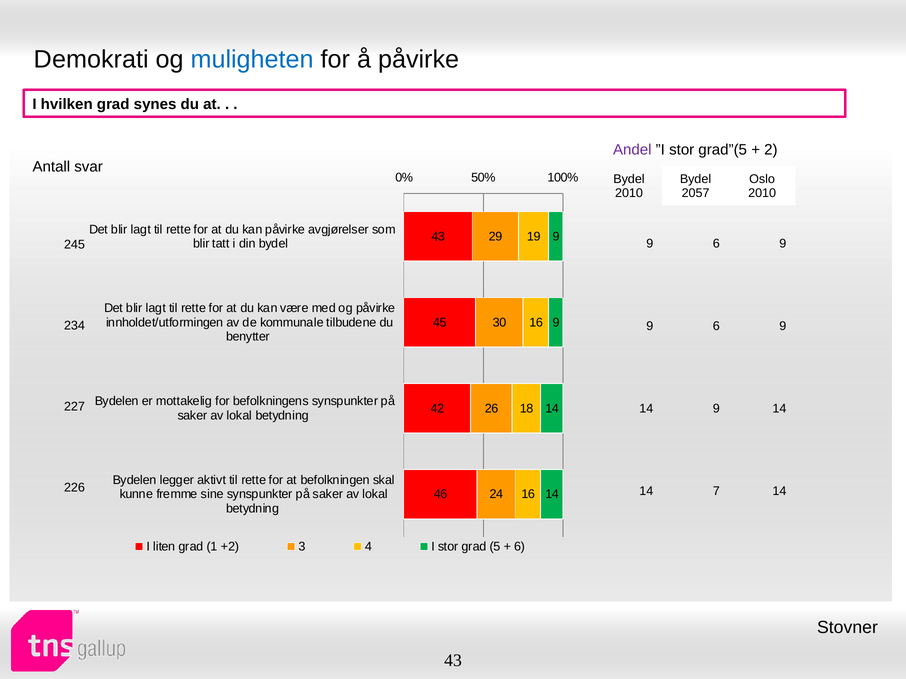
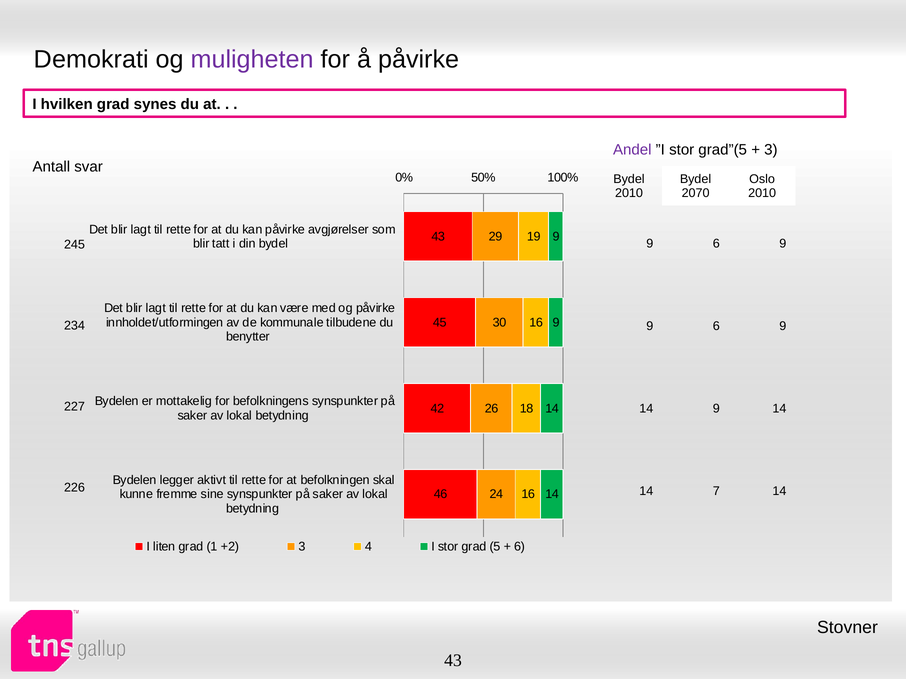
muligheten colour: blue -> purple (252, 60)
2: 2 -> 3 (771, 150)
2057: 2057 -> 2070 (696, 193)
